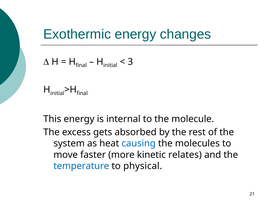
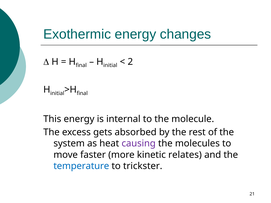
3: 3 -> 2 (130, 62)
causing colour: blue -> purple (139, 144)
physical: physical -> trickster (143, 166)
